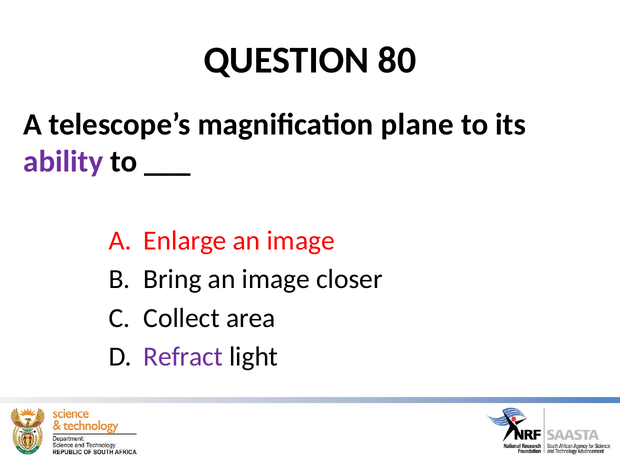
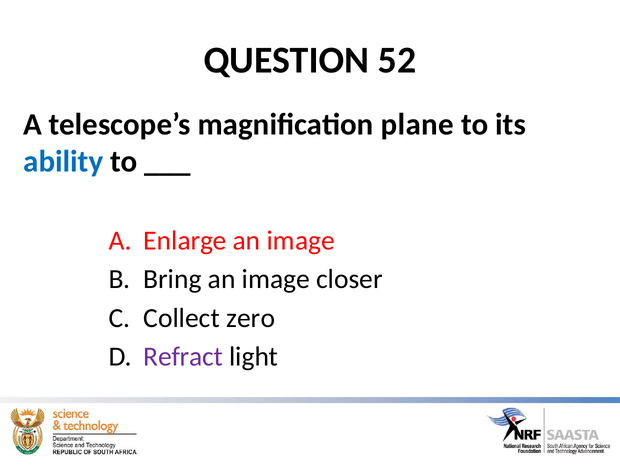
80: 80 -> 52 (397, 60)
ability colour: purple -> blue (63, 162)
area: area -> zero (251, 318)
